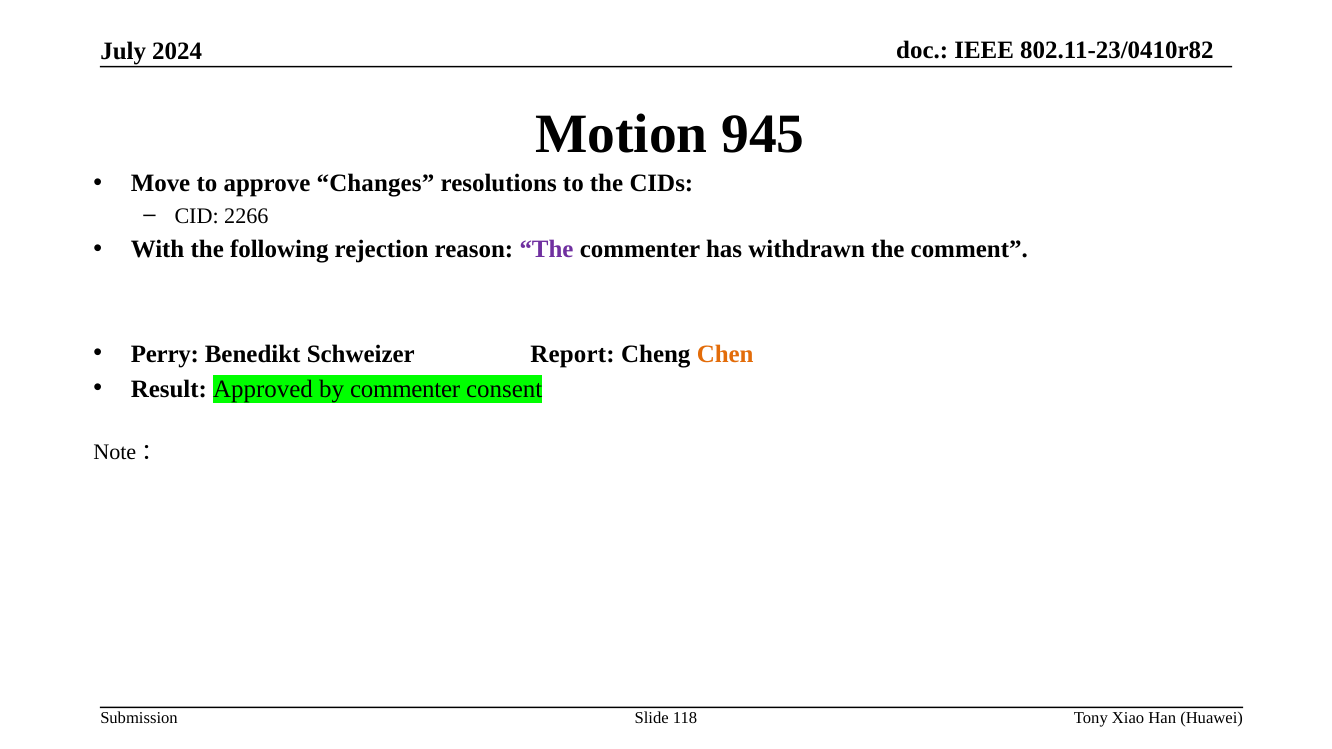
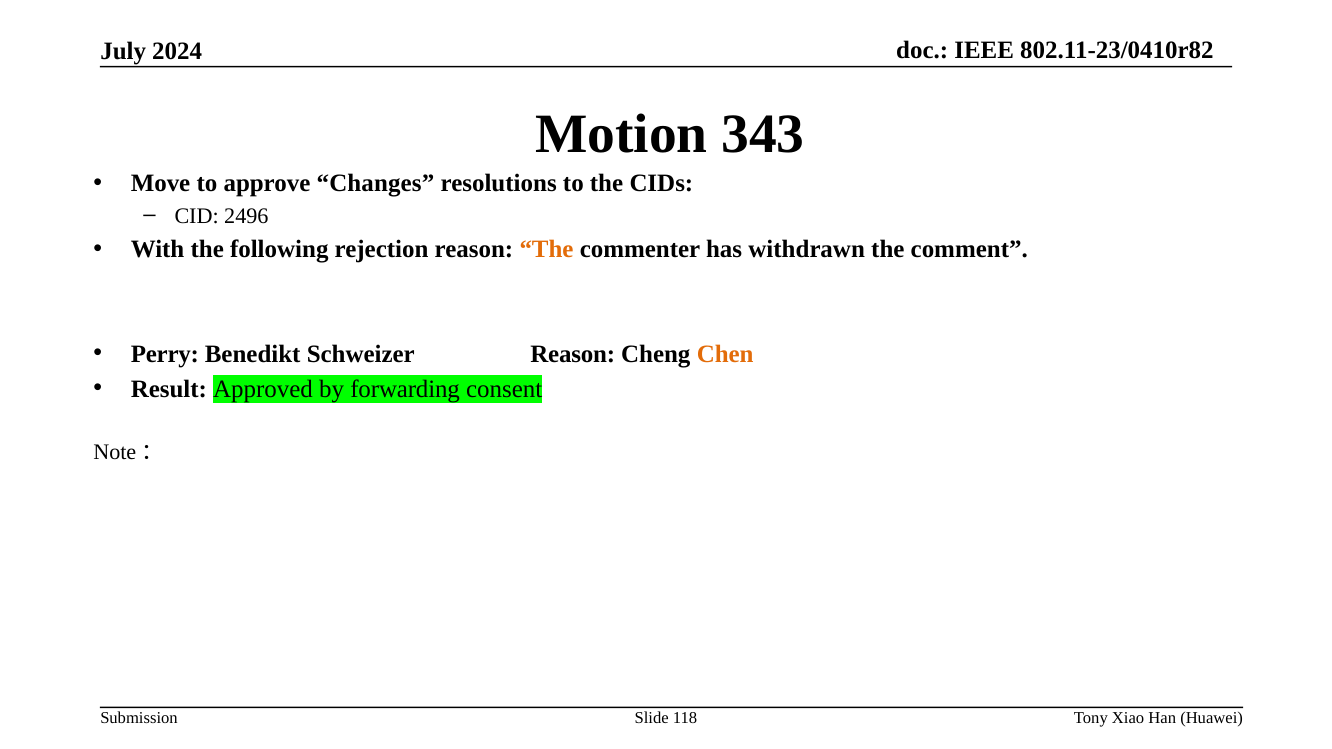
945: 945 -> 343 (763, 134)
2266: 2266 -> 2496 (246, 216)
The colour: purple -> orange (547, 249)
Schweizer Report: Report -> Reason (573, 354)
by commenter: commenter -> forwarding (405, 389)
